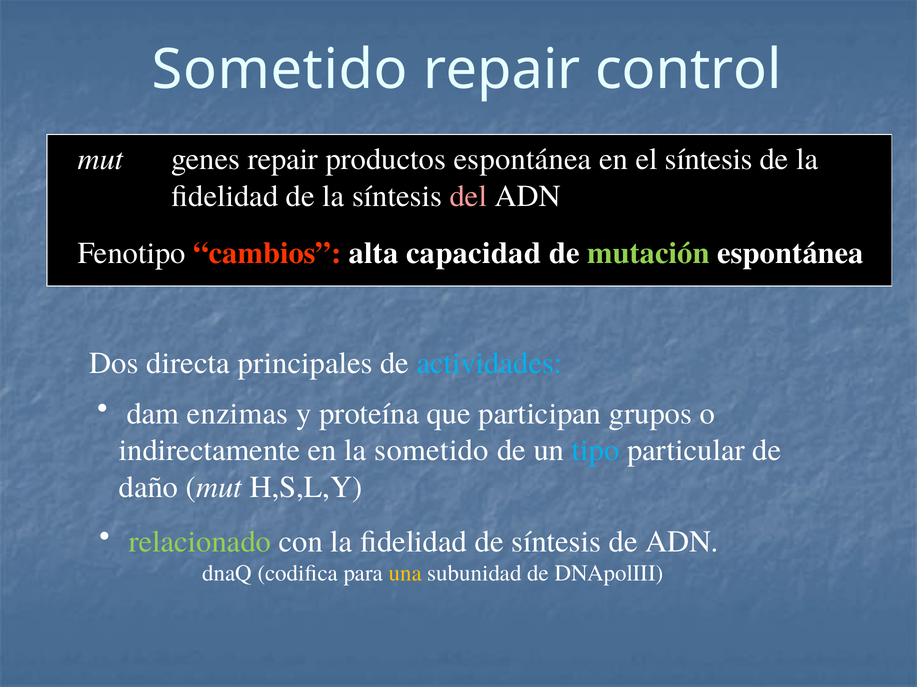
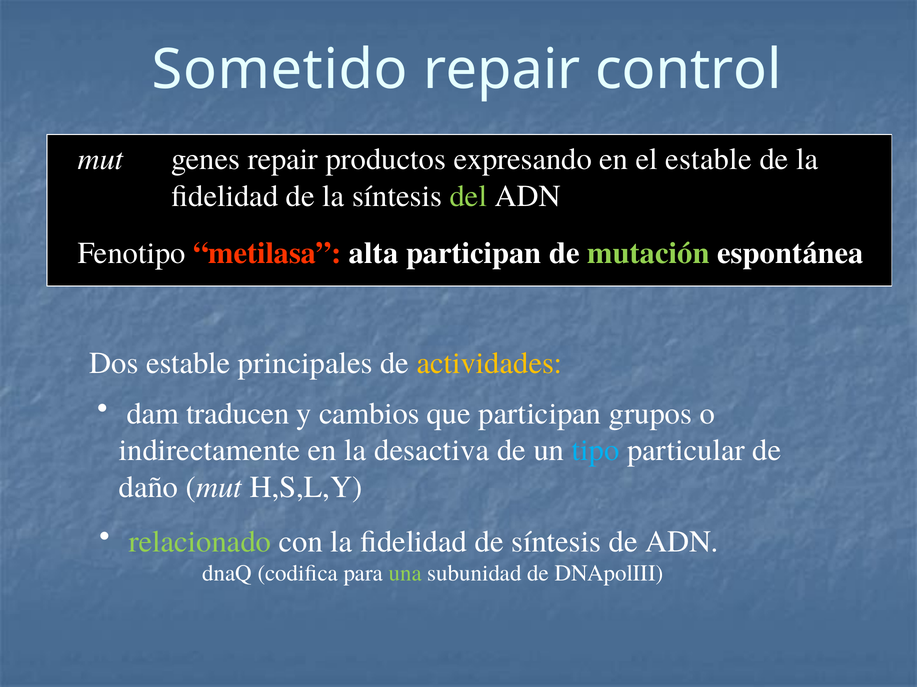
productos espontánea: espontánea -> expresando (523, 159)
el síntesis: síntesis -> estable (709, 159)
del colour: pink -> light green (468, 196)
cambios: cambios -> metilasa (267, 253)
alta capacidad: capacidad -> participan (474, 253)
Dos directa: directa -> estable (188, 364)
actividades colour: light blue -> yellow (489, 364)
enzimas: enzimas -> traducen (238, 414)
proteína: proteína -> cambios (369, 414)
la sometido: sometido -> desactiva (432, 451)
una colour: yellow -> light green (405, 574)
